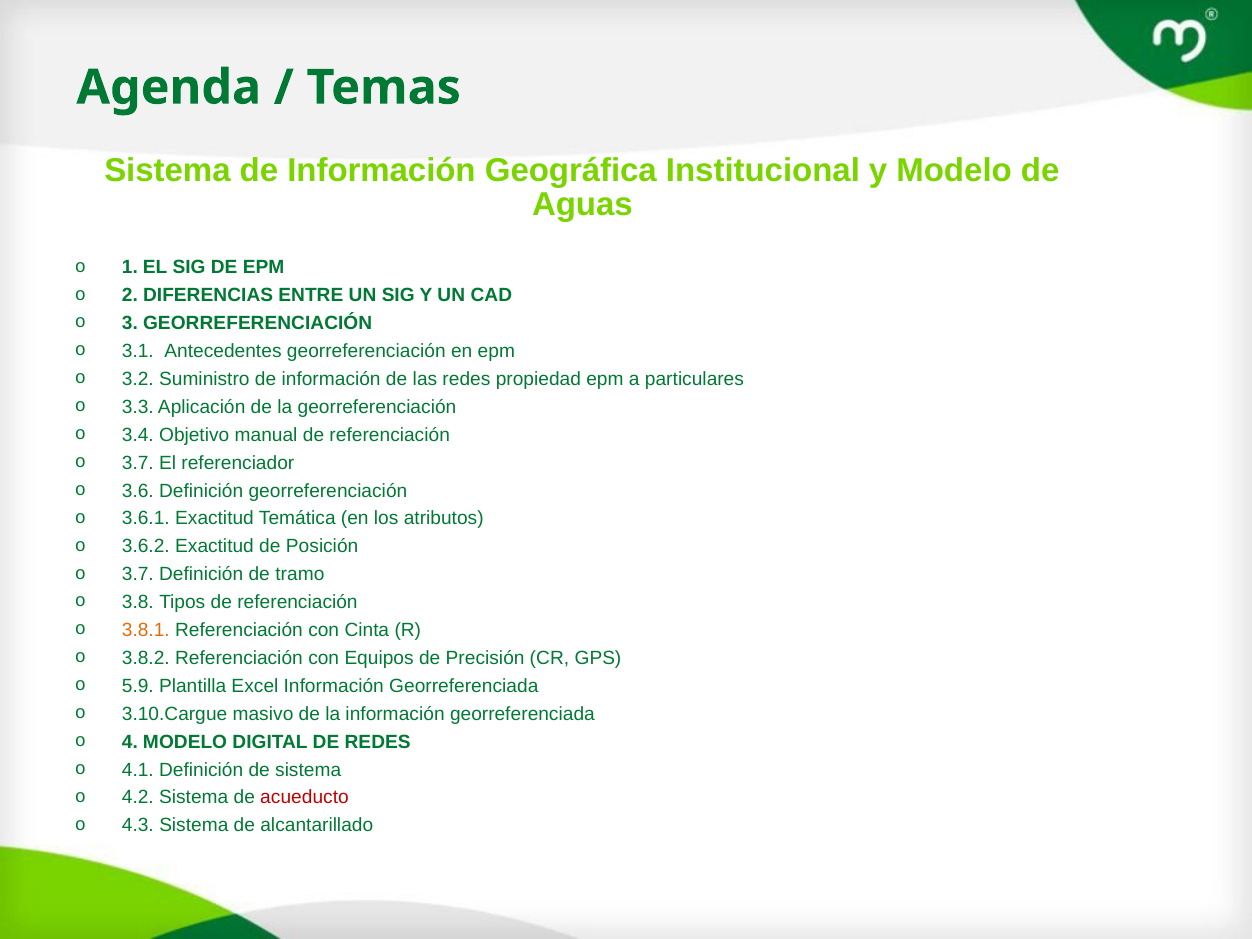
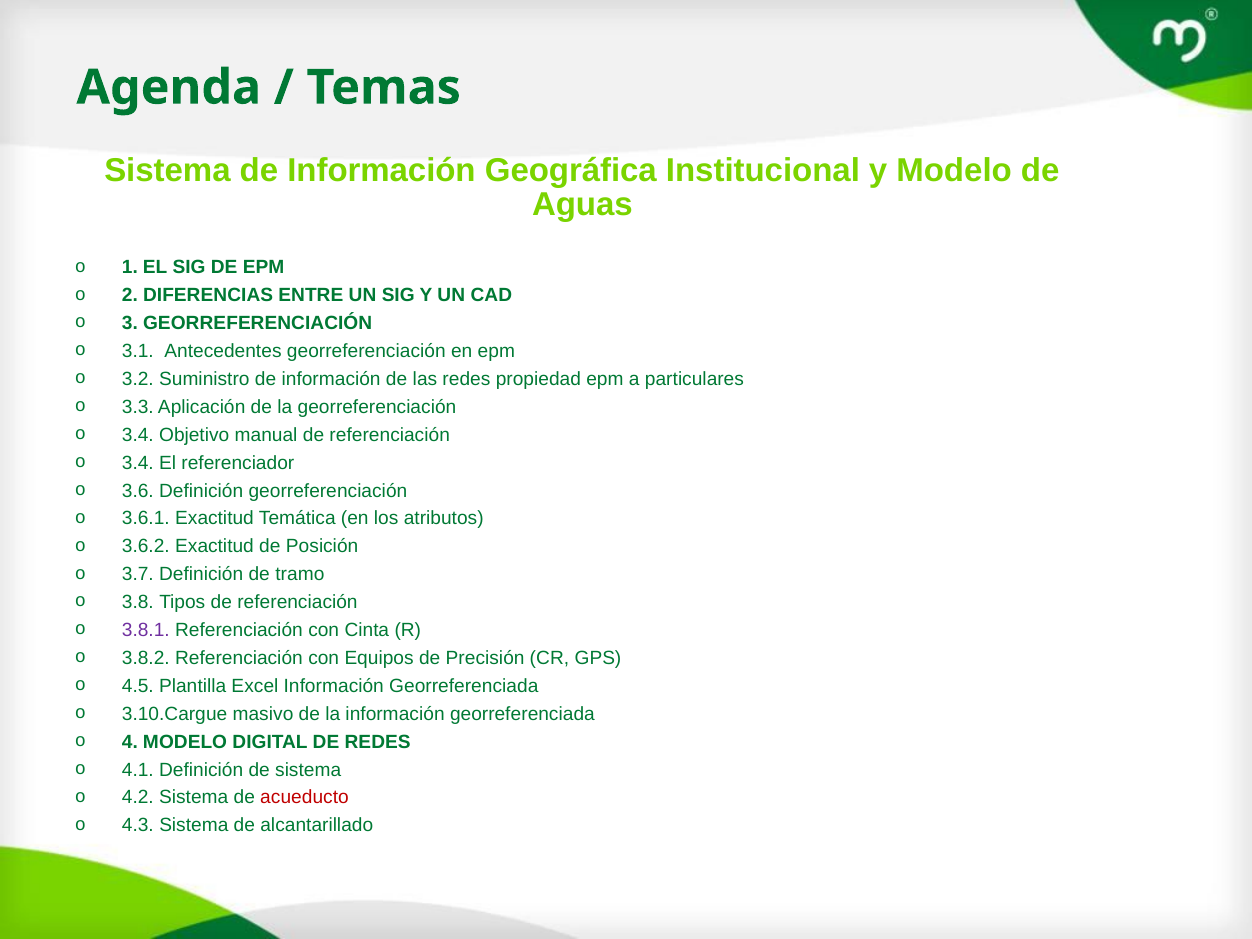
3.7: 3.7 -> 3.4 (138, 463)
3.8.1 colour: orange -> purple (146, 630)
5.9: 5.9 -> 4.5 (138, 686)
